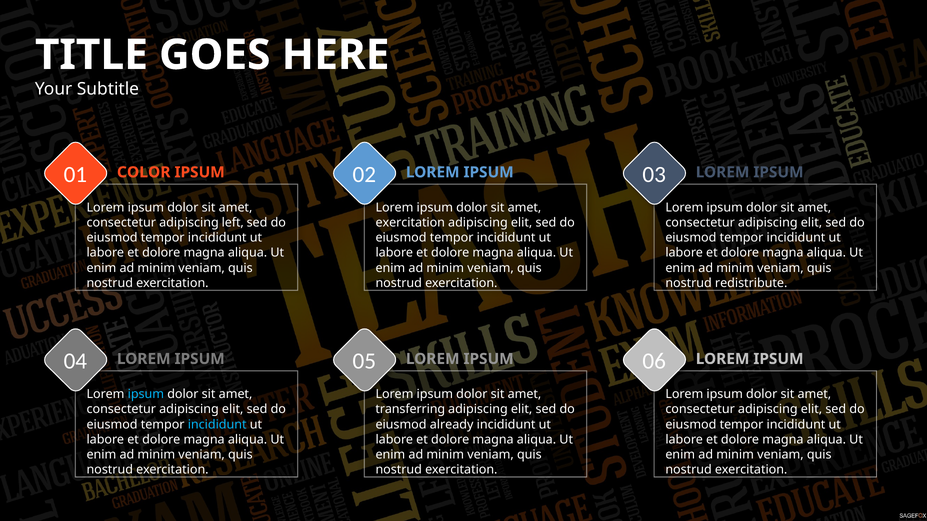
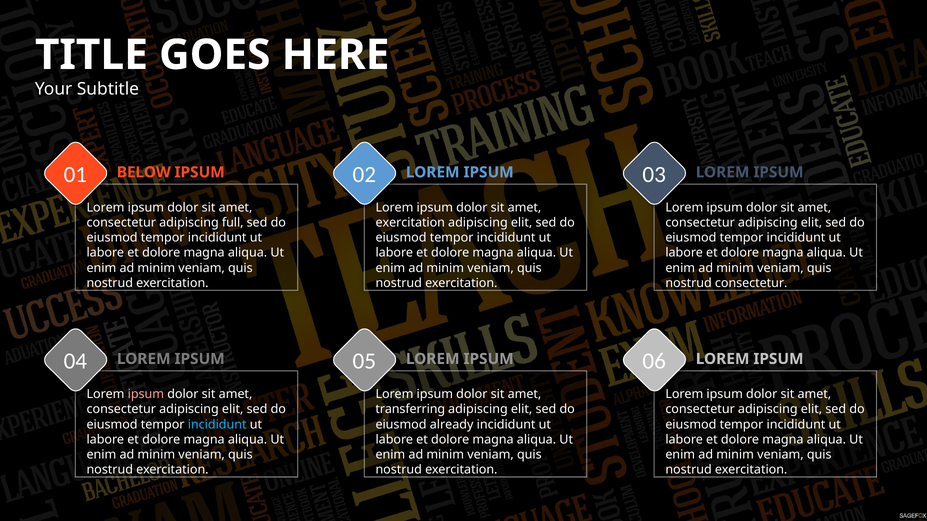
COLOR: COLOR -> BELOW (144, 172)
left: left -> full (233, 223)
nostrud redistribute: redistribute -> consectetur (751, 283)
ipsum colour: light blue -> pink (146, 395)
